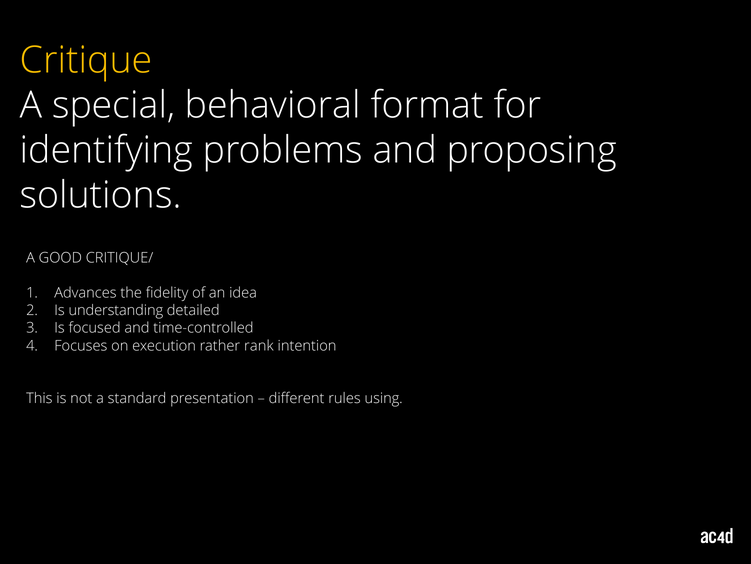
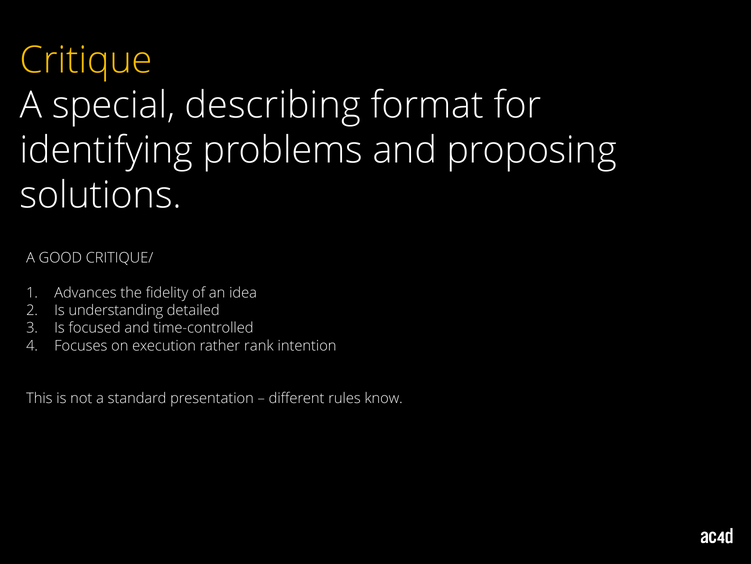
behavioral: behavioral -> describing (273, 105)
using: using -> know (384, 398)
